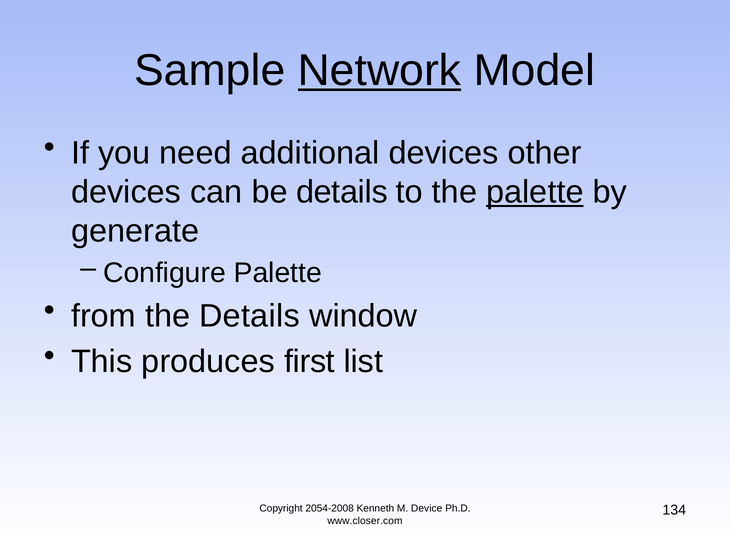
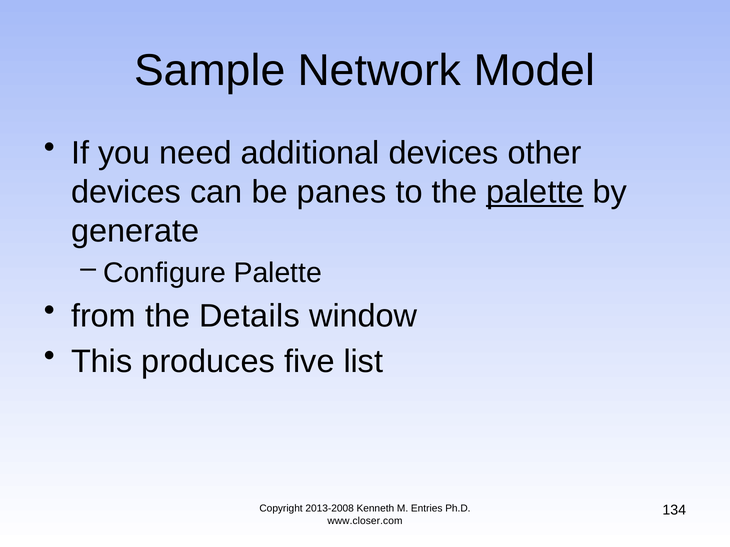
Network underline: present -> none (380, 71)
be details: details -> panes (342, 192)
first: first -> five (309, 362)
2054-2008: 2054-2008 -> 2013-2008 (330, 509)
Device: Device -> Entries (427, 509)
